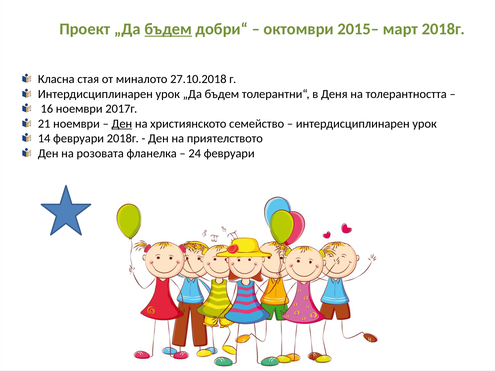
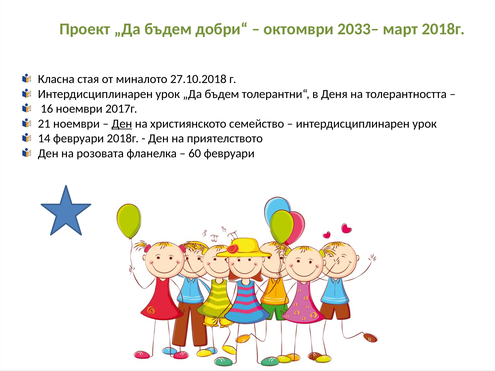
бъдем underline: present -> none (168, 29)
2015–: 2015– -> 2033– (358, 29)
24: 24 -> 60 (195, 153)
